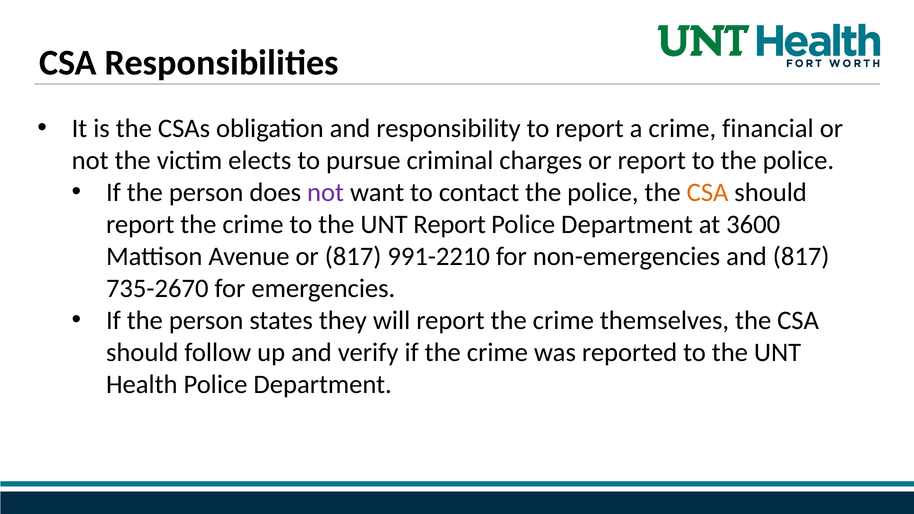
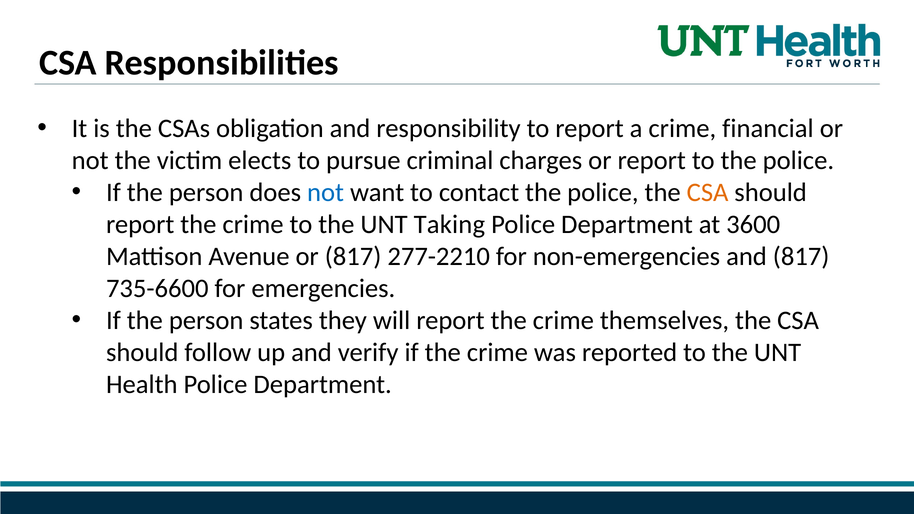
not colour: purple -> blue (326, 193)
UNT Report: Report -> Taking (449, 225)
991-2210: 991-2210 -> 277-2210 (439, 257)
735-2670: 735-2670 -> 735-6600 (157, 289)
